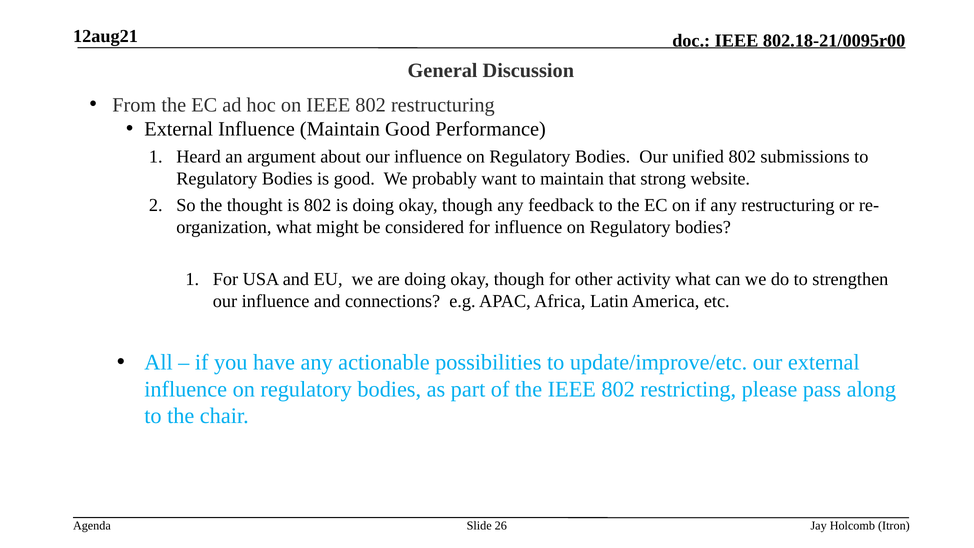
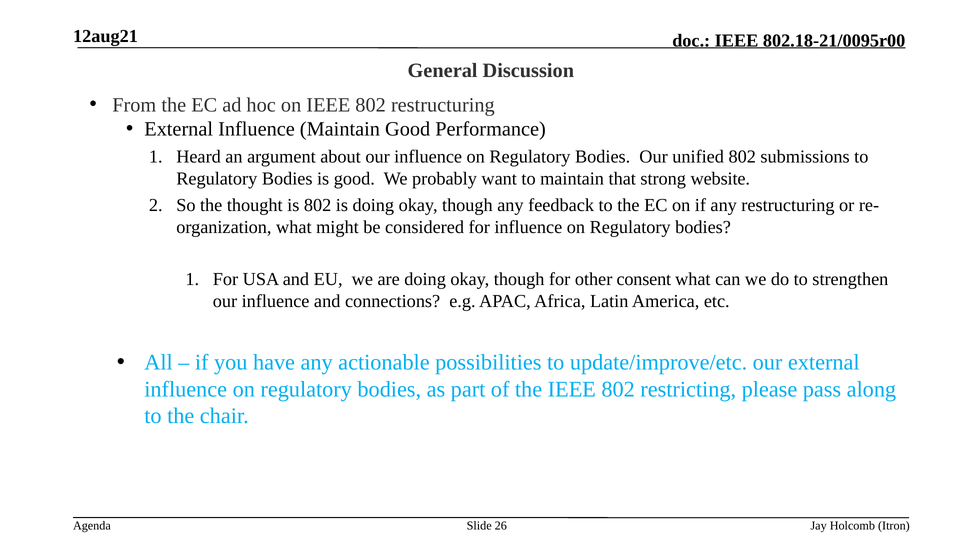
activity: activity -> consent (644, 279)
